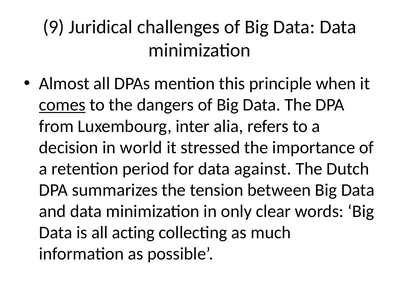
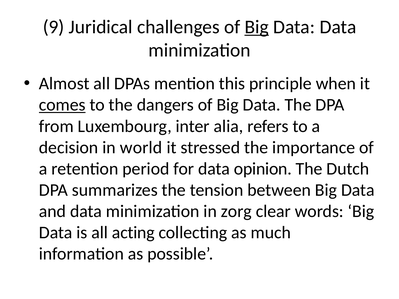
Big underline: none -> present (257, 27)
against: against -> opinion (263, 169)
only: only -> zorg (236, 211)
